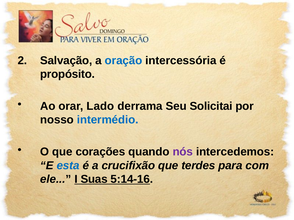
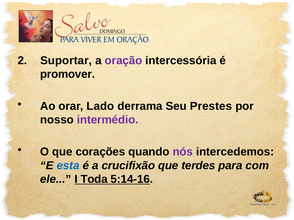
Salvação: Salvação -> Suportar (66, 61)
oração colour: blue -> purple (124, 61)
propósito: propósito -> promover (68, 74)
Solicitai: Solicitai -> Prestes (211, 106)
intermédio colour: blue -> purple (108, 120)
Suas: Suas -> Toda (94, 180)
